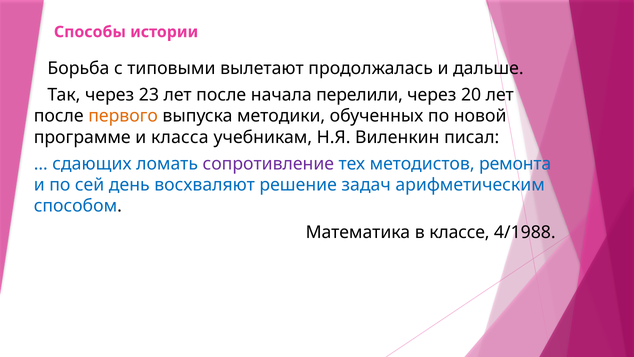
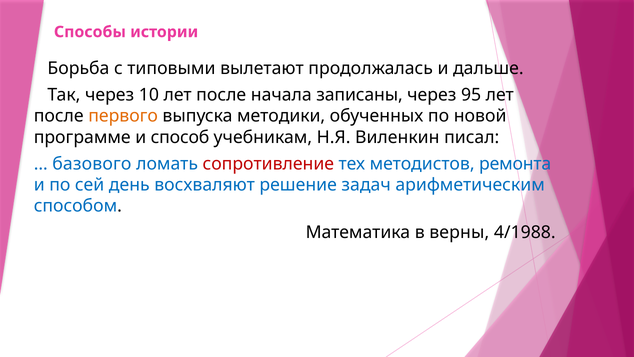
23: 23 -> 10 (149, 95)
перелили: перелили -> записаны (360, 95)
20: 20 -> 95 (471, 95)
класса: класса -> способ (180, 137)
сдающих: сдающих -> базового (92, 164)
сопротивление colour: purple -> red (268, 164)
классе: классе -> верны (459, 232)
